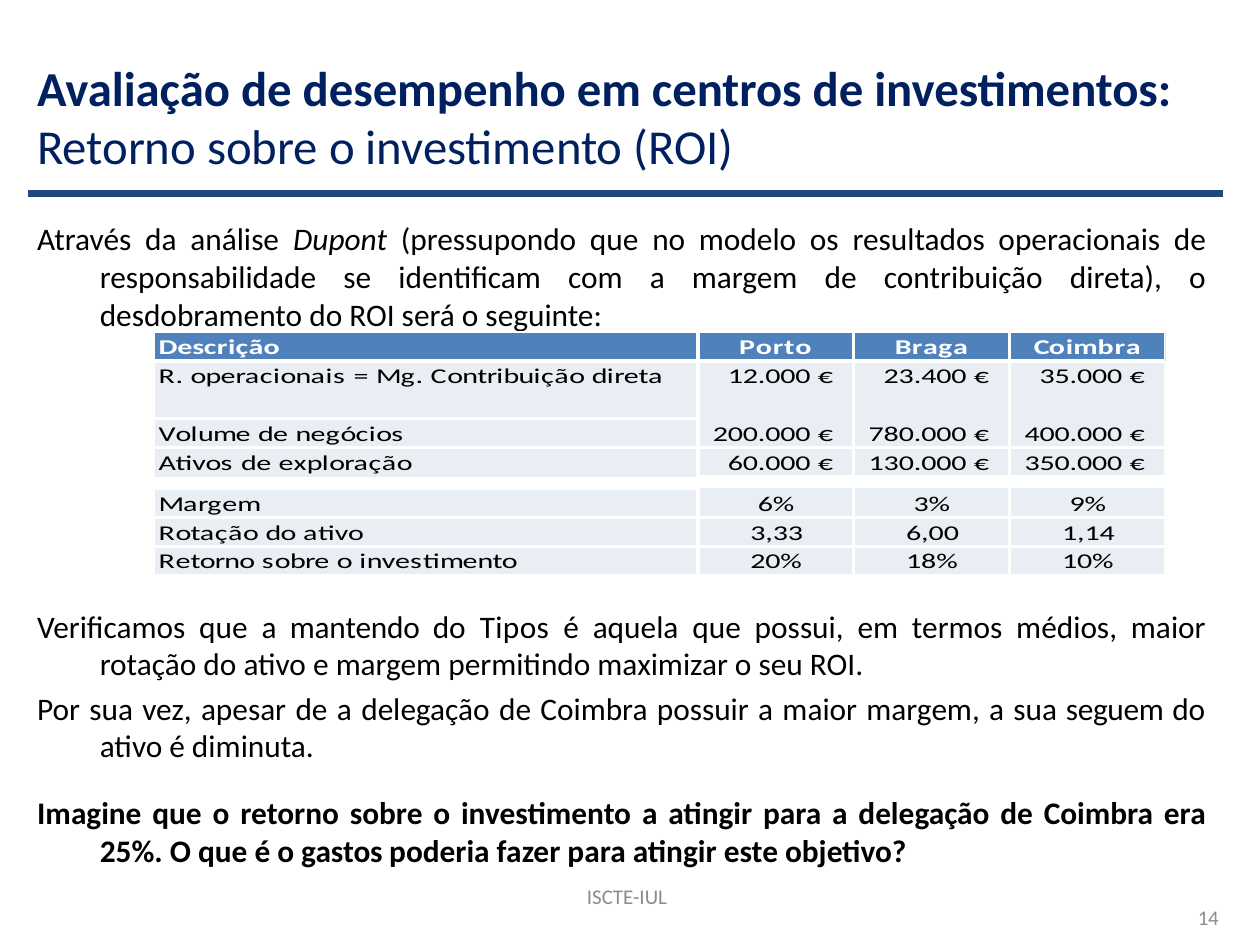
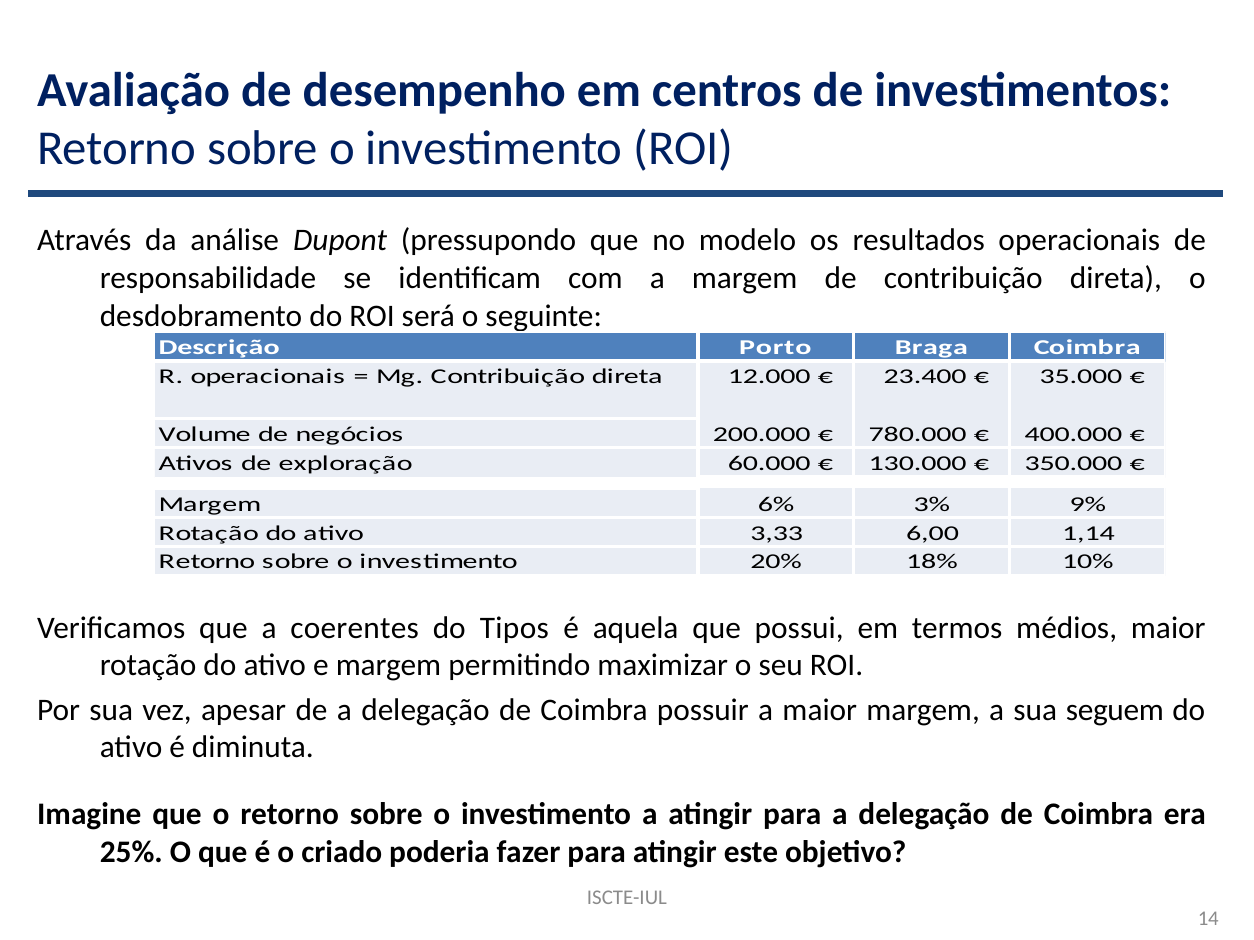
mantendo: mantendo -> coerentes (355, 628)
gastos: gastos -> criado (342, 852)
